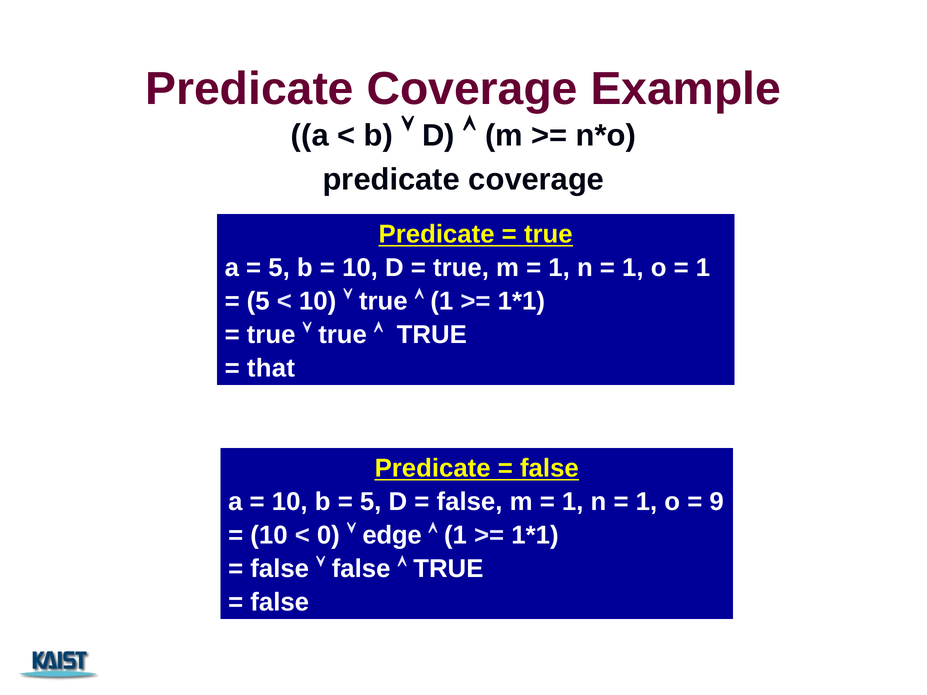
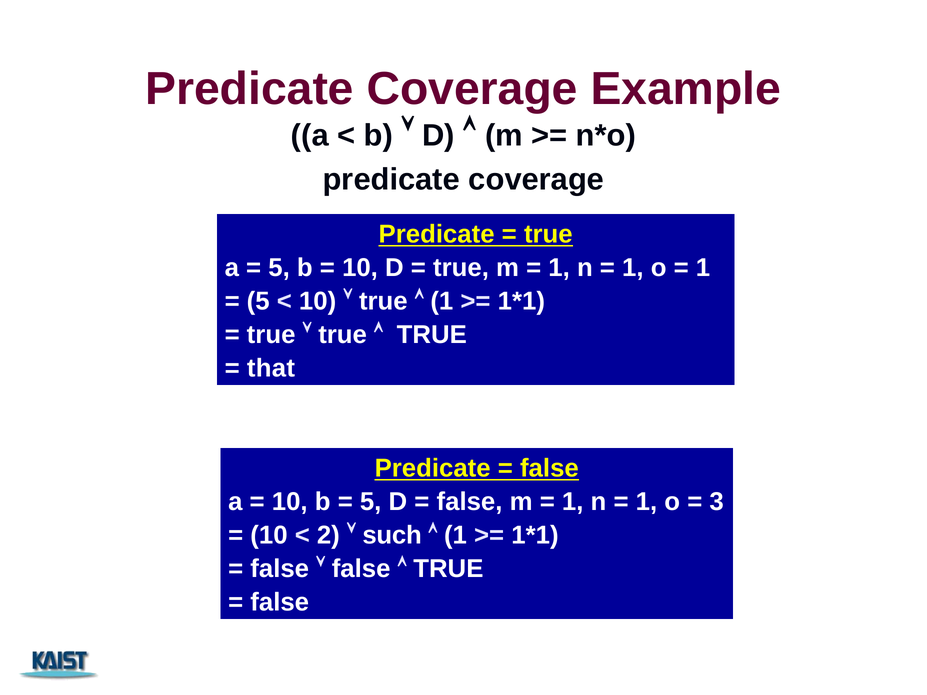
9: 9 -> 3 (717, 502)
0: 0 -> 2 (328, 536)
edge: edge -> such (392, 536)
